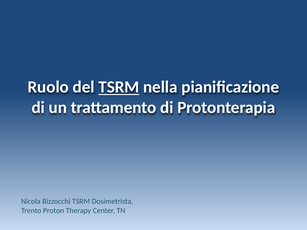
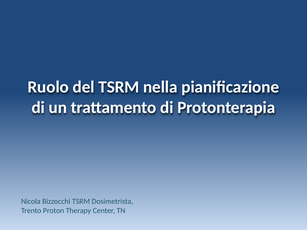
TSRM underline: present -> none (119, 87)
